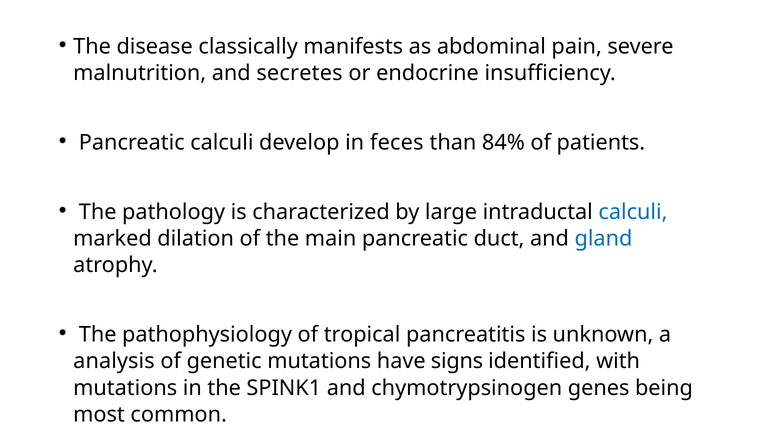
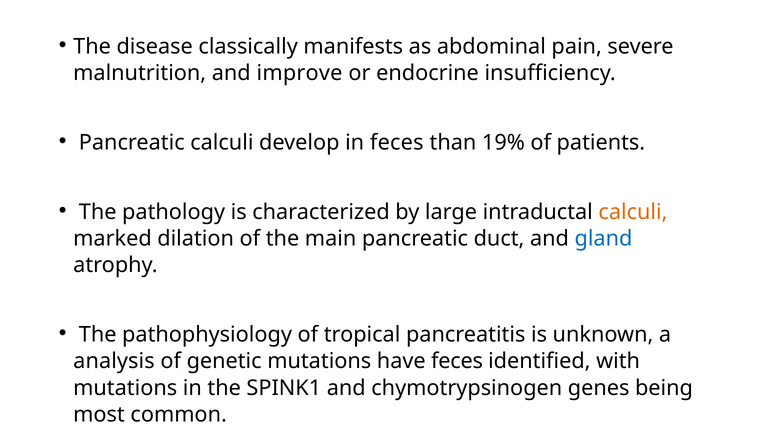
secretes: secretes -> improve (299, 73)
84%: 84% -> 19% (503, 142)
calculi colour: blue -> orange (633, 212)
have signs: signs -> feces (457, 361)
